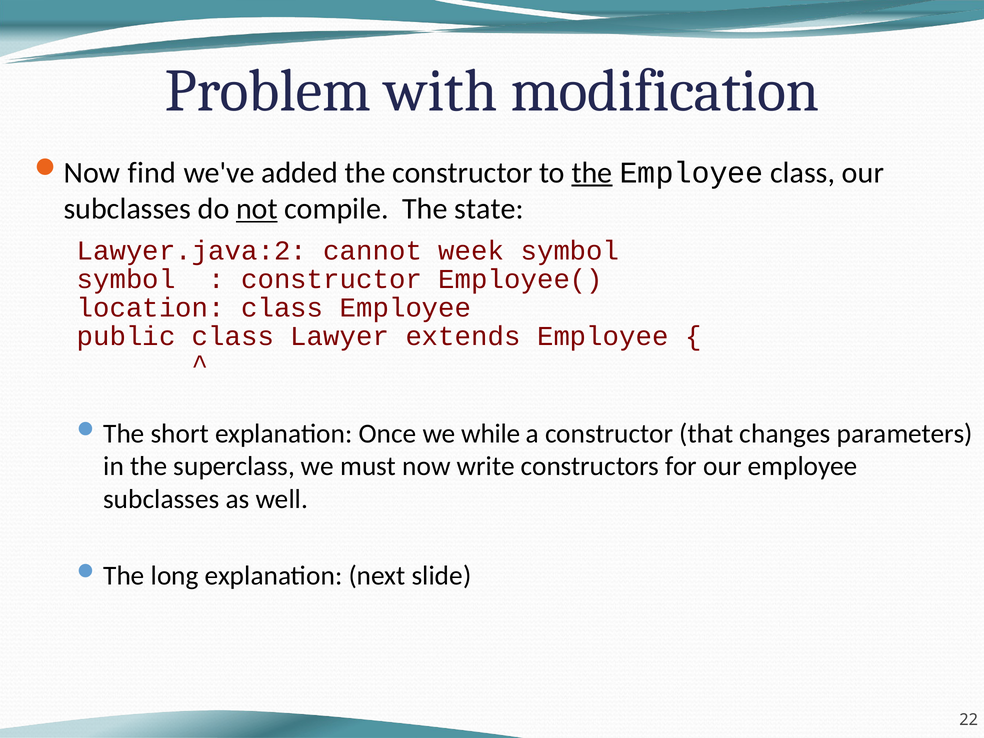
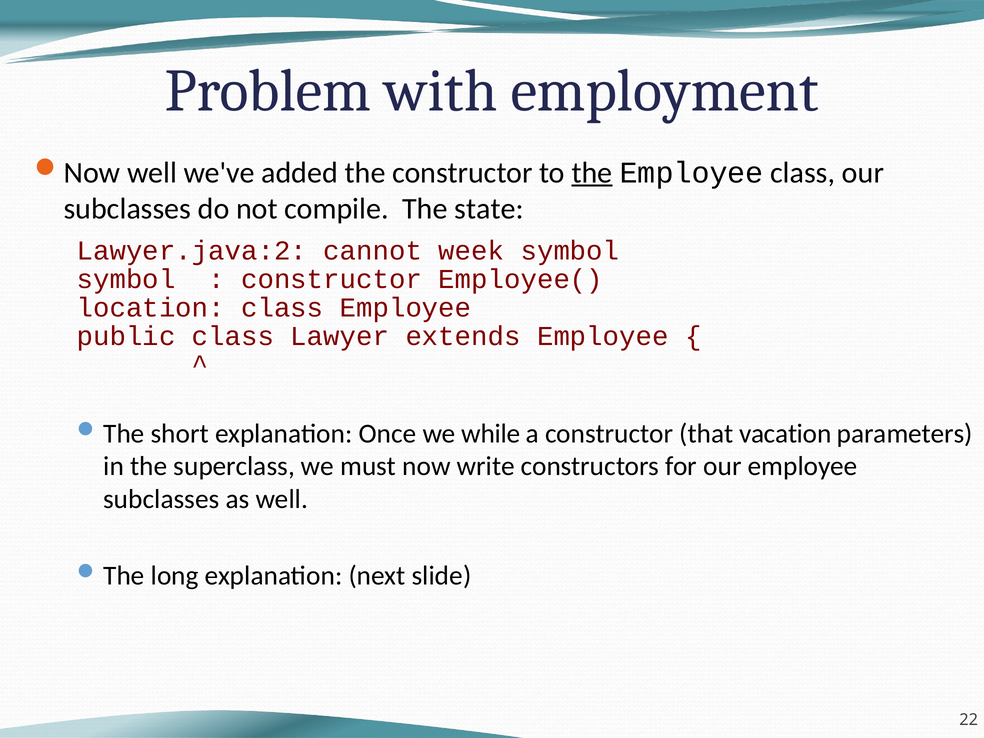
modification: modification -> employment (665, 91)
Now find: find -> well (152, 173)
not underline: present -> none (257, 209)
changes: changes -> vacation (785, 434)
